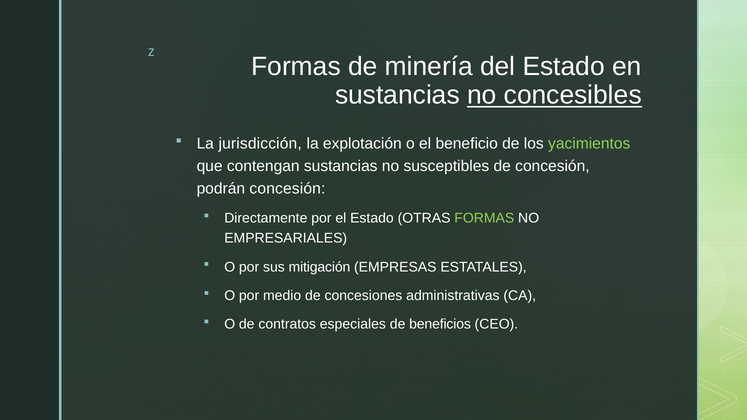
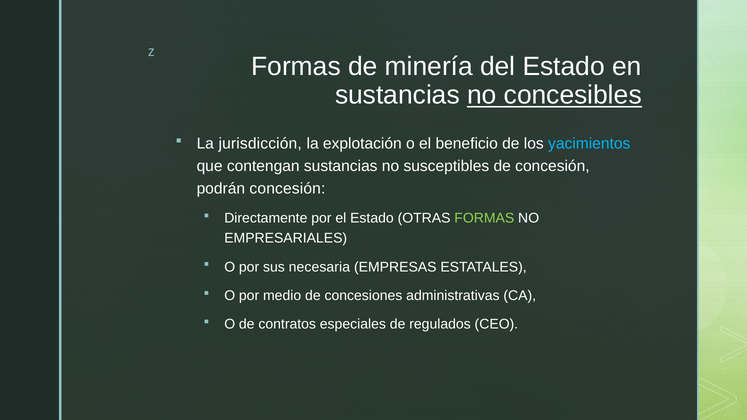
yacimientos colour: light green -> light blue (589, 144)
mitigación: mitigación -> necesaria (319, 267)
beneficios: beneficios -> regulados (440, 324)
